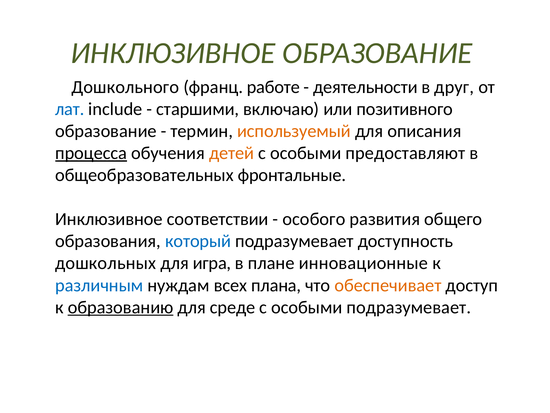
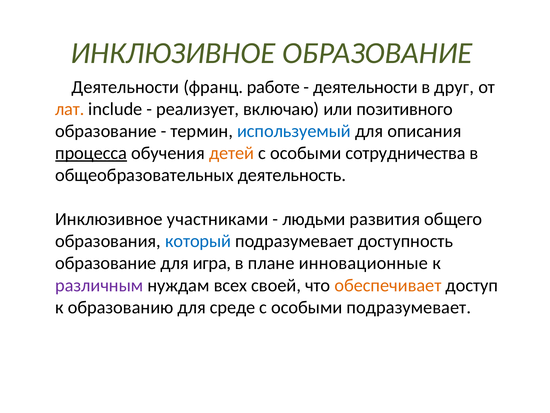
Дошкольного: Дошкольного -> Деятельности (125, 87)
лат colour: blue -> orange (70, 109)
старшими: старшими -> реализует (198, 109)
используемый colour: orange -> blue (294, 131)
предоставляют: предоставляют -> сотрудничества (406, 153)
фронтальные: фронтальные -> деятельность (292, 175)
соответствии: соответствии -> участниками (218, 219)
особого: особого -> людьми (314, 219)
дошкольных: дошкольных -> образование (106, 263)
различным colour: blue -> purple (99, 285)
плана: плана -> своей (276, 285)
образованию underline: present -> none (121, 307)
